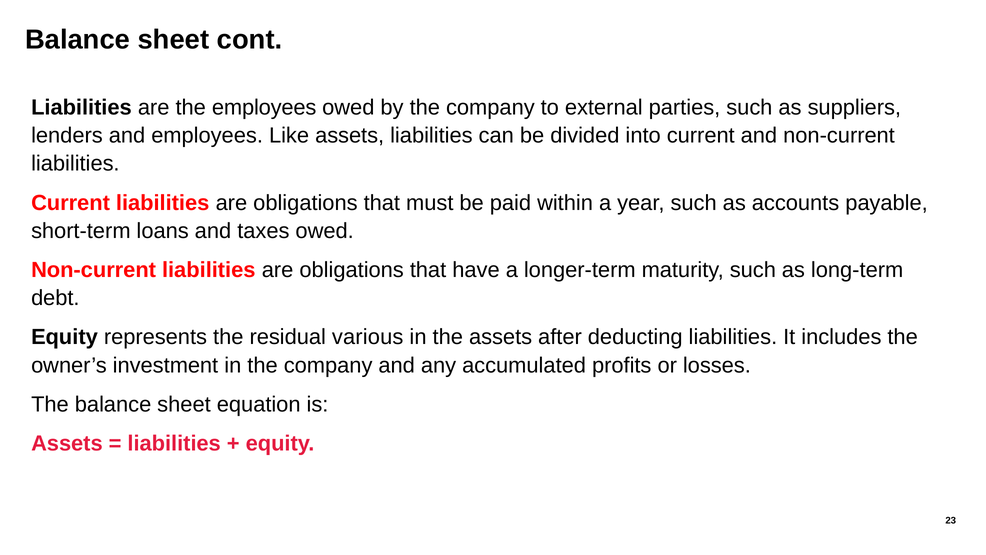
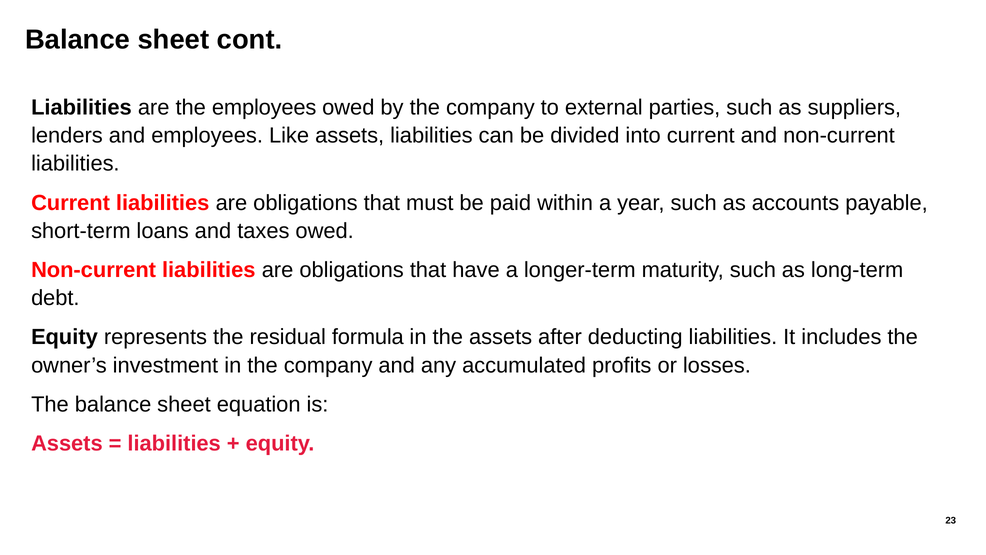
various: various -> formula (368, 337)
